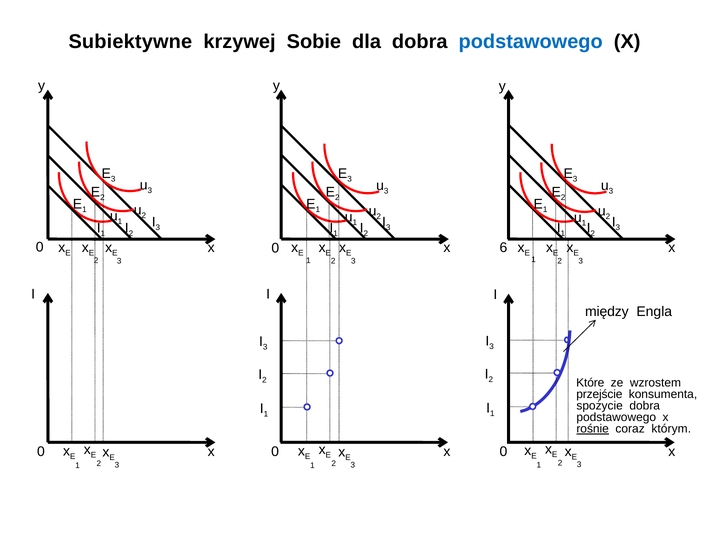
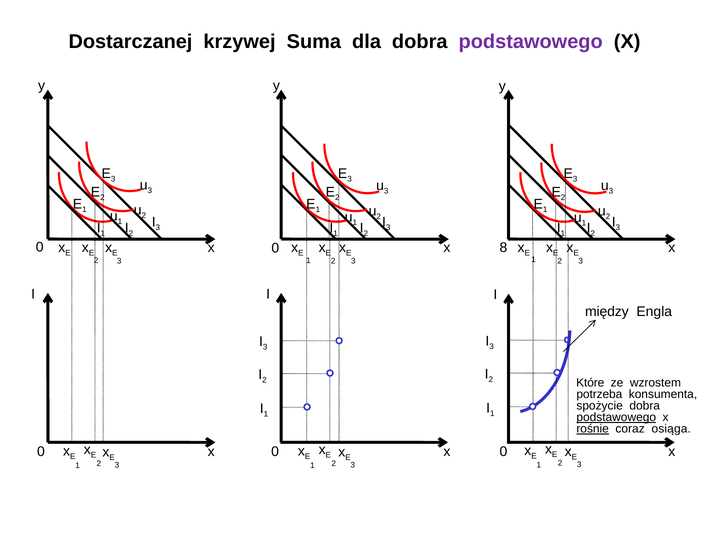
Subiektywne: Subiektywne -> Dostarczanej (130, 42)
Sobie: Sobie -> Suma (314, 42)
podstawowego colour: blue -> purple (531, 42)
6: 6 -> 8 (503, 248)
przejście: przejście -> potrzeba (599, 395)
podstawowego underline: none -> present (616, 418)
którym: którym -> osiąga (671, 429)
